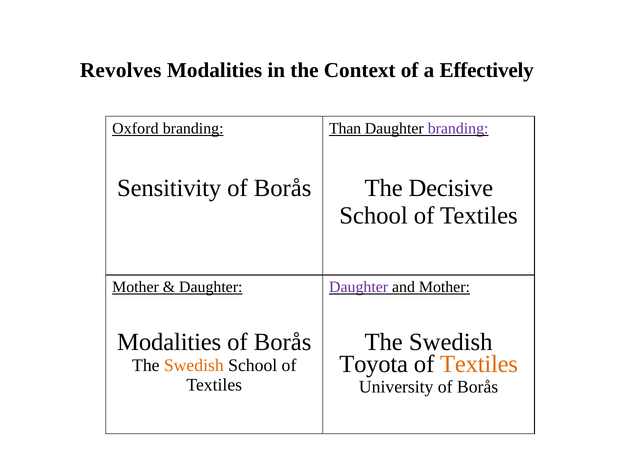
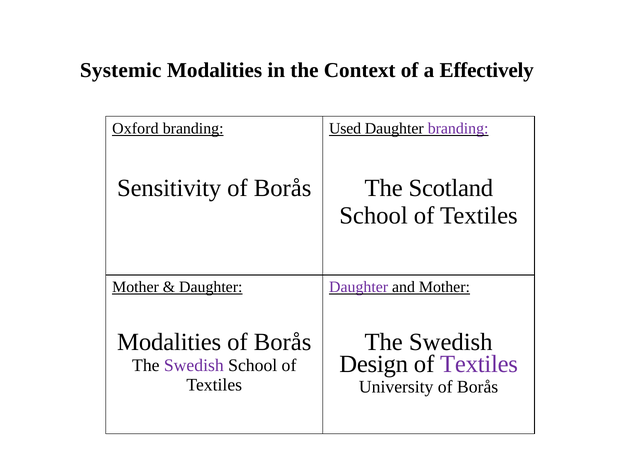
Revolves: Revolves -> Systemic (121, 70)
Than: Than -> Used (345, 129)
Decisive: Decisive -> Scotland (451, 188)
Toyota: Toyota -> Design (374, 364)
Textiles colour: orange -> purple (479, 364)
Swedish colour: orange -> purple (194, 365)
